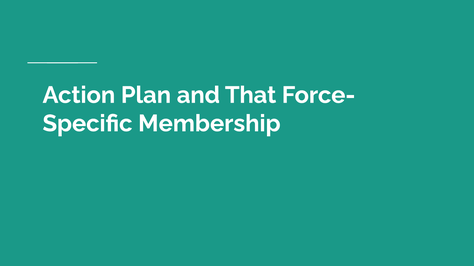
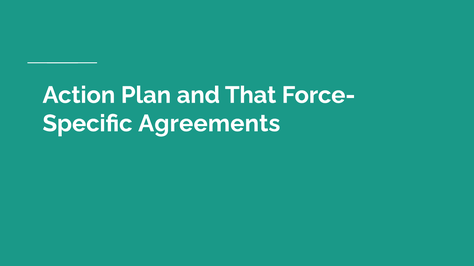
Membership: Membership -> Agreements (209, 124)
